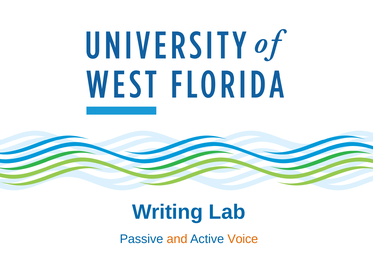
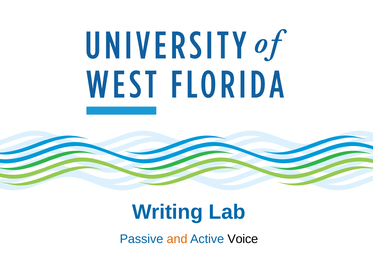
Voice colour: orange -> black (243, 239)
